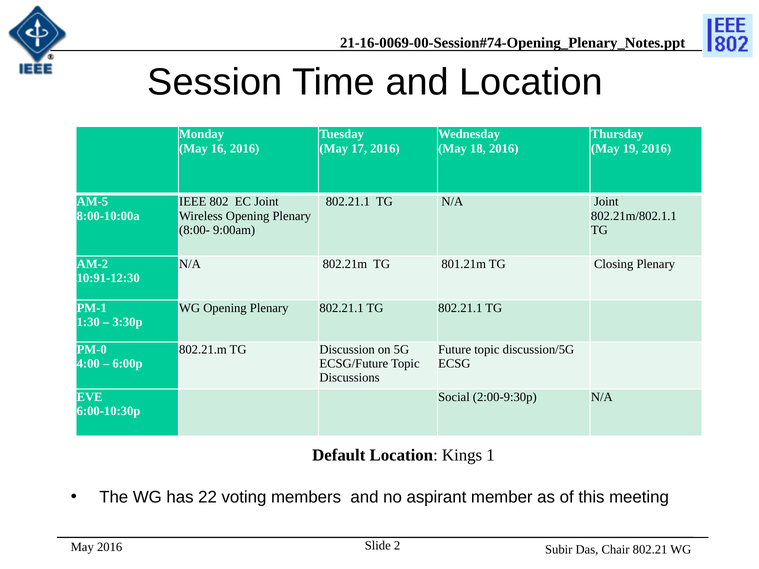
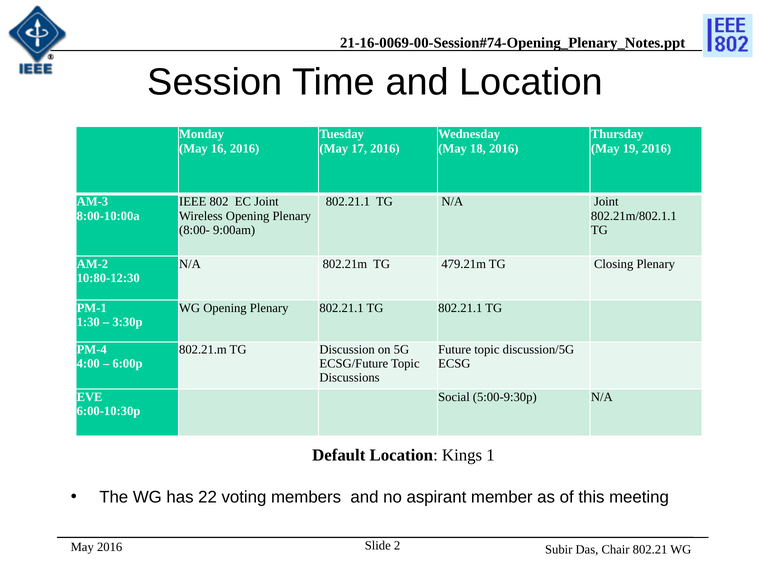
AM-5: AM-5 -> AM-3 (92, 202)
801.21m: 801.21m -> 479.21m (464, 264)
10:91-12:30: 10:91-12:30 -> 10:80-12:30 (108, 278)
PM-0: PM-0 -> PM-4 (92, 350)
2:00-9:30p: 2:00-9:30p -> 5:00-9:30p (505, 397)
